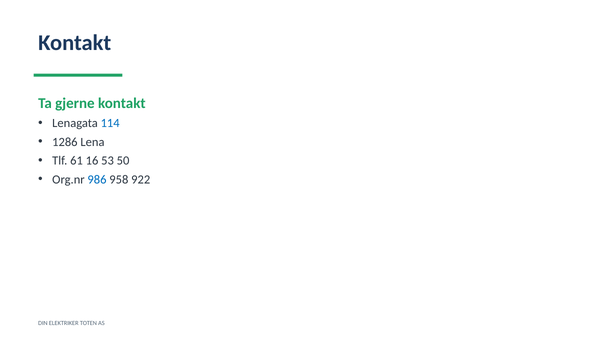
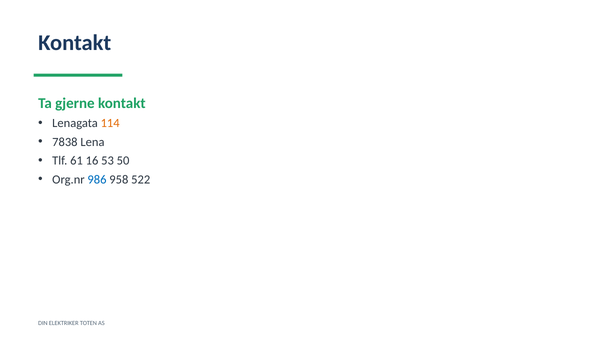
114 colour: blue -> orange (110, 123)
1286: 1286 -> 7838 (65, 142)
922: 922 -> 522 (141, 180)
